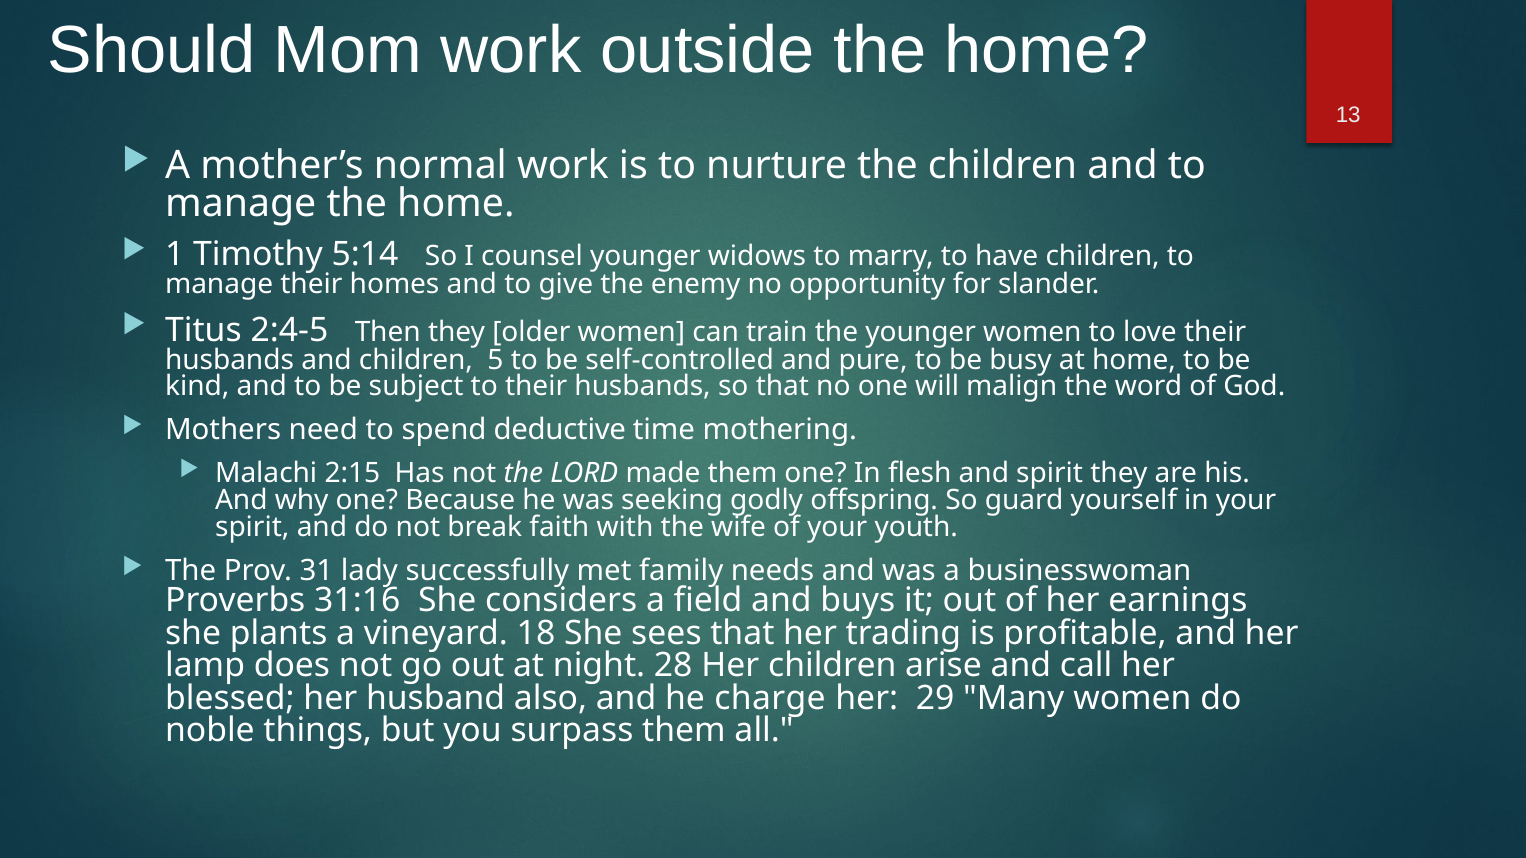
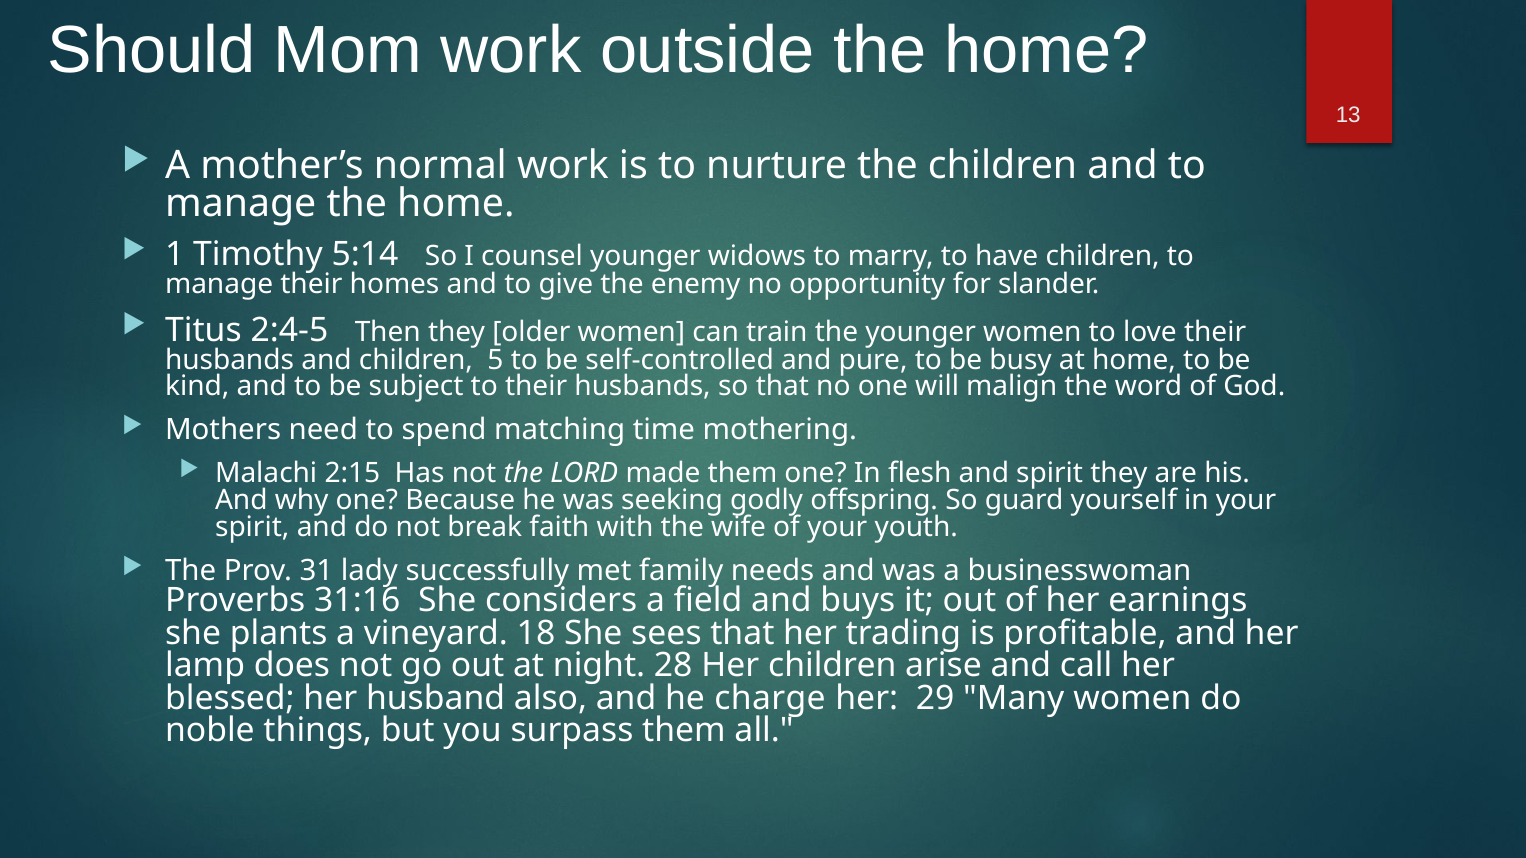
deductive: deductive -> matching (560, 430)
